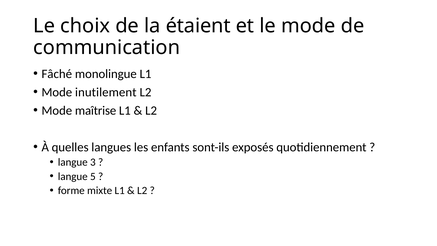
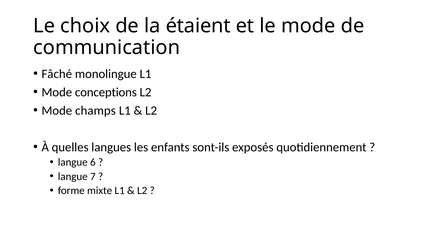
inutilement: inutilement -> conceptions (106, 92)
maîtrise: maîtrise -> champs (95, 111)
3: 3 -> 6 (93, 162)
5: 5 -> 7 (93, 176)
